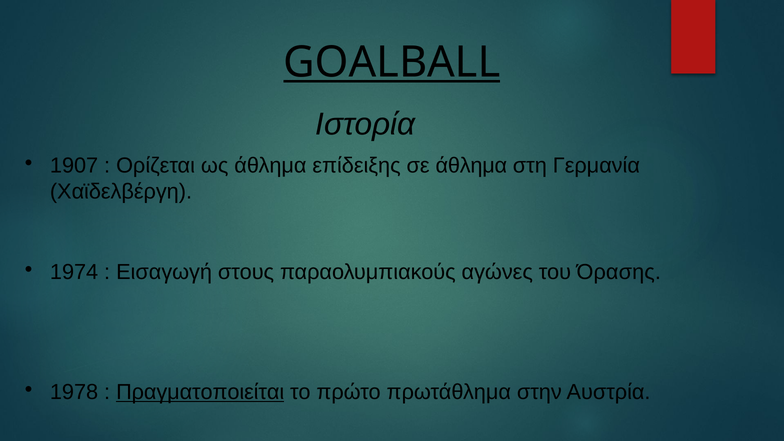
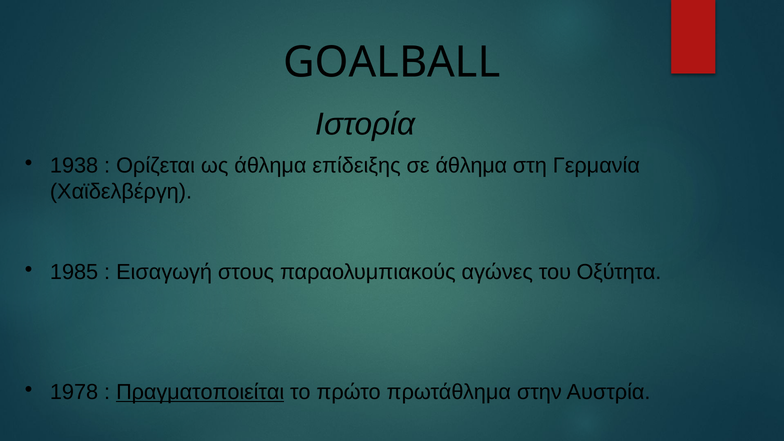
GOALBALL underline: present -> none (392, 63)
1907: 1907 -> 1938 (74, 166)
1974: 1974 -> 1985 (74, 272)
Όρασης: Όρασης -> Οξύτητα (619, 272)
